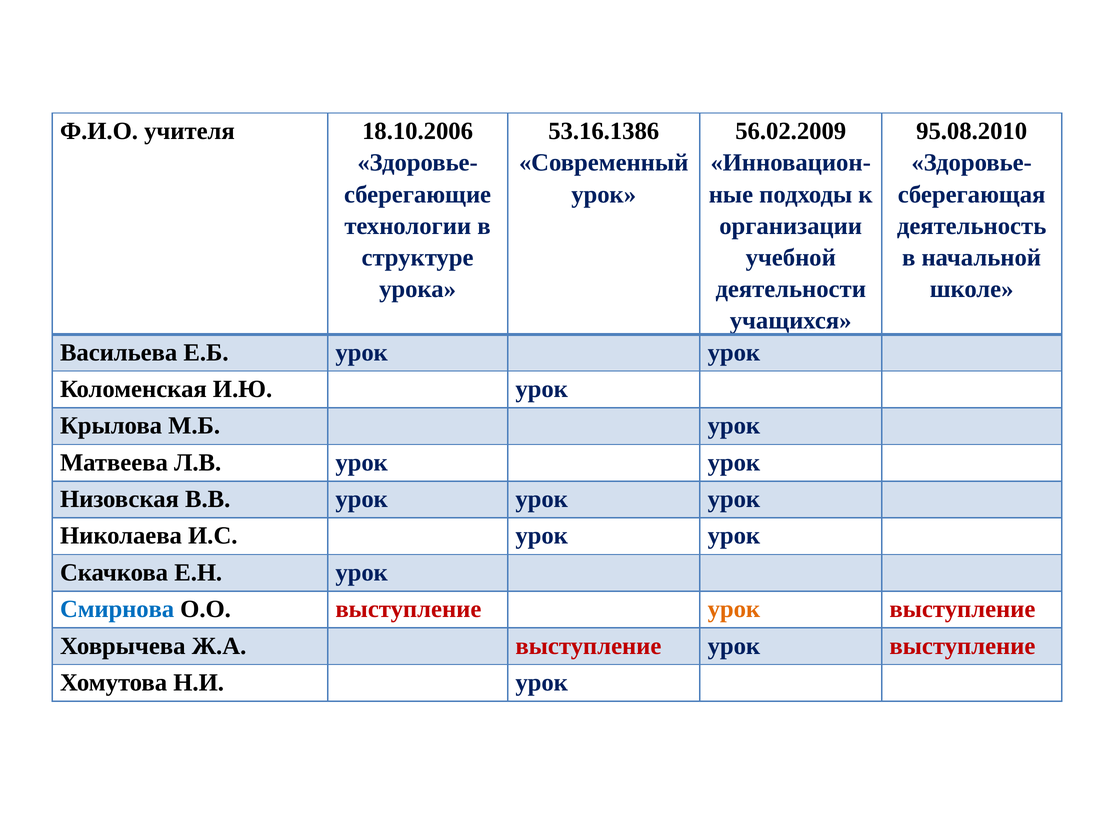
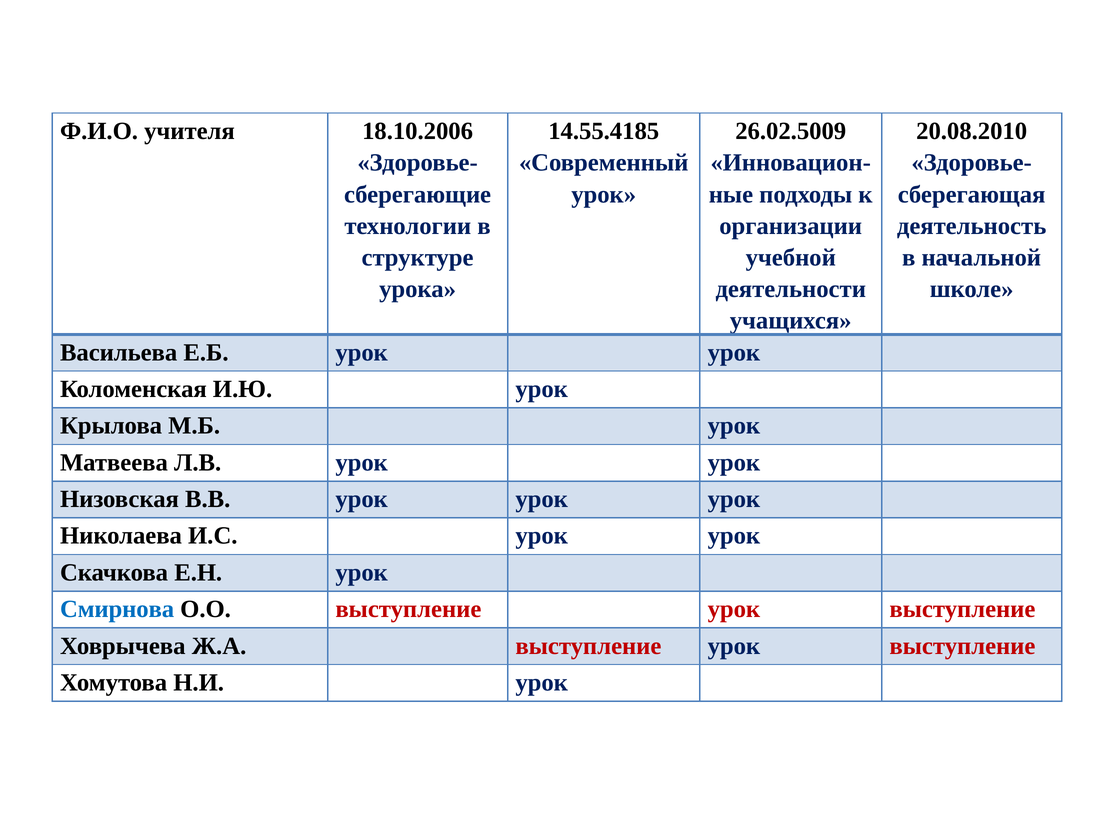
53.16.1386: 53.16.1386 -> 14.55.4185 (604, 131)
56.02.2009: 56.02.2009 -> 26.02.5009 (791, 131)
95.08.2010: 95.08.2010 -> 20.08.2010 (972, 131)
урок colour: orange -> red (734, 610)
